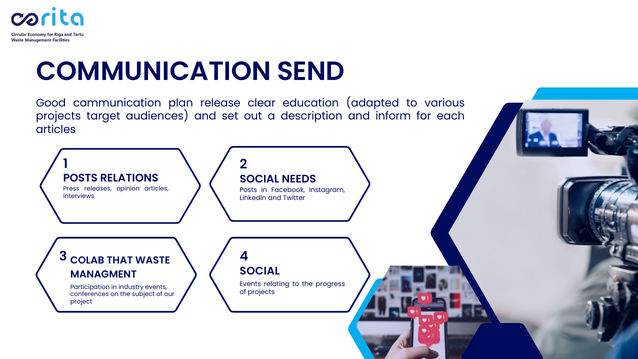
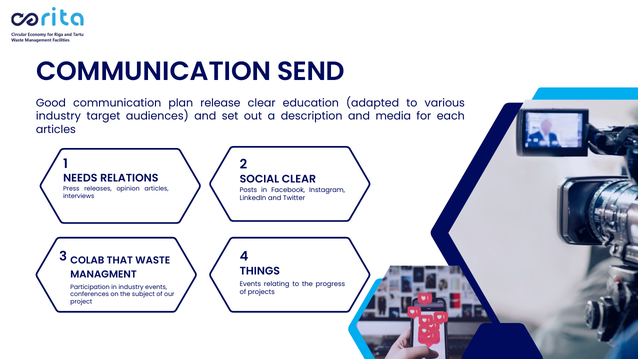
projects: projects -> industry (58, 116)
inform: inform -> media (393, 116)
POSTS: POSTS -> NEEDS (80, 178)
SOCIAL NEEDS: NEEDS -> CLEAR (299, 179)
SOCIAL: SOCIAL -> THINGS (260, 271)
